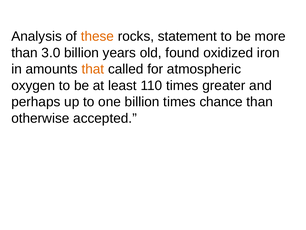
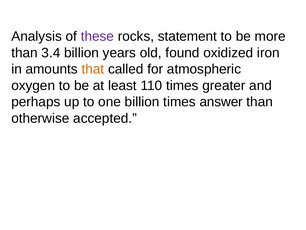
these colour: orange -> purple (97, 36)
3.0: 3.0 -> 3.4 (51, 53)
chance: chance -> answer (221, 102)
